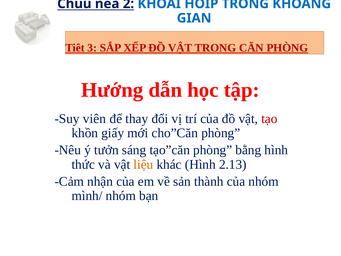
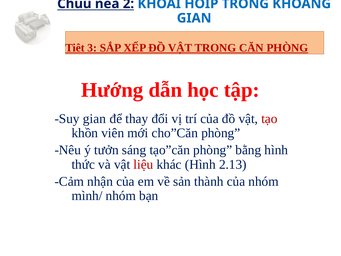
Suy viên: viên -> gian (95, 119)
giấy: giấy -> viên (113, 133)
liệu colour: orange -> red (143, 164)
